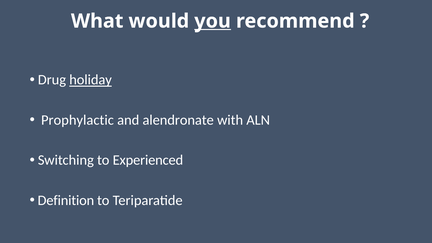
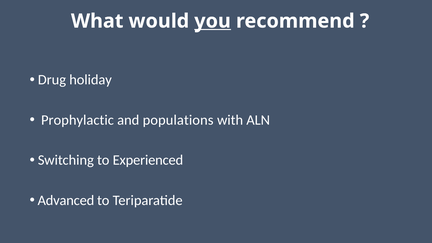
holiday underline: present -> none (91, 80)
alendronate: alendronate -> populations (178, 120)
Definition: Definition -> Advanced (66, 200)
